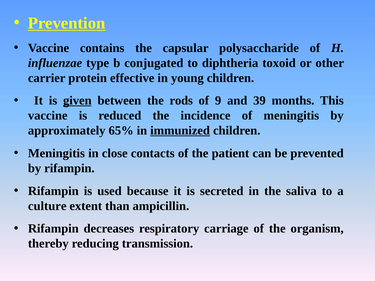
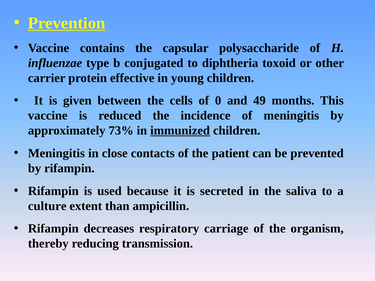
given underline: present -> none (77, 101)
rods: rods -> cells (181, 101)
9: 9 -> 0 (218, 101)
39: 39 -> 49 (259, 101)
65%: 65% -> 73% (121, 131)
